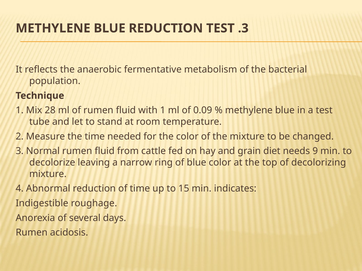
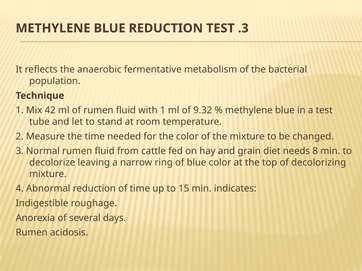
28: 28 -> 42 (50, 111)
0.09: 0.09 -> 9.32 (203, 111)
9: 9 -> 8 (315, 151)
